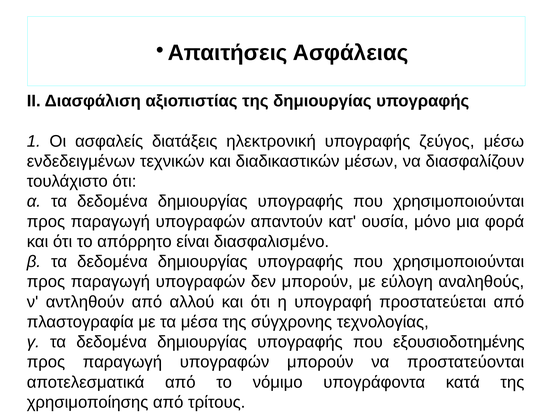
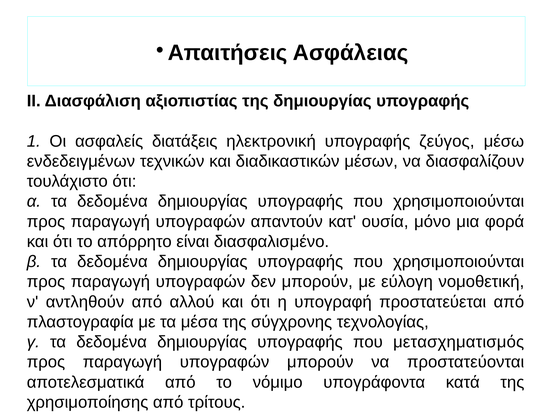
αναληθούς: αναληθούς -> νομοθετική (481, 282)
εξουσιοδοτημένης: εξουσιοδοτημένης -> μετασχηματισμός (459, 342)
